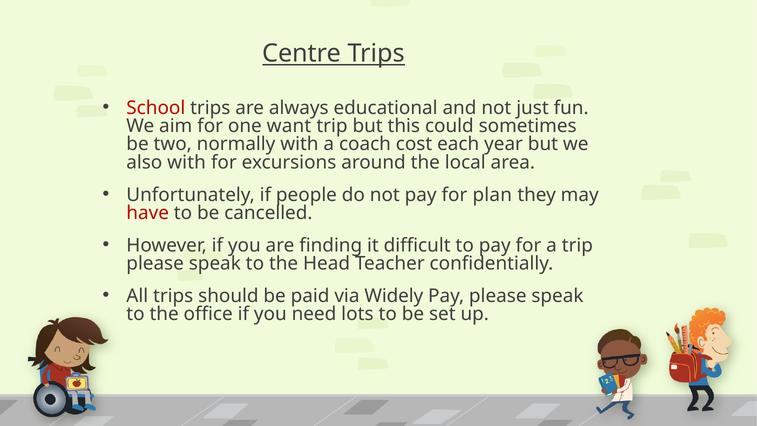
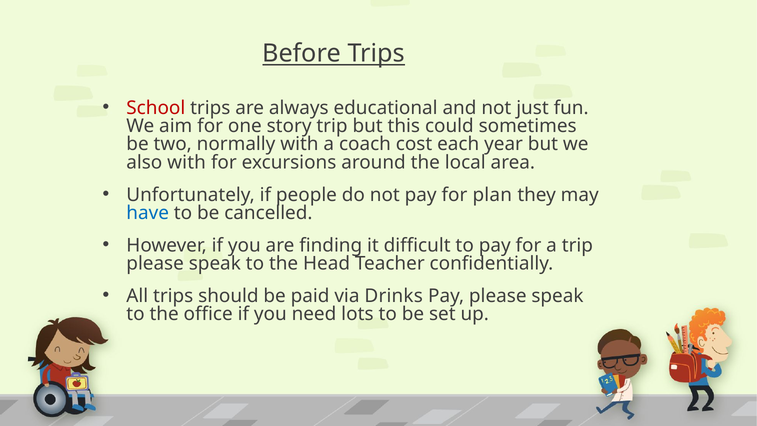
Centre: Centre -> Before (302, 53)
want: want -> story (289, 126)
have colour: red -> blue (148, 213)
Widely: Widely -> Drinks (394, 296)
